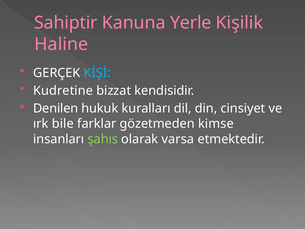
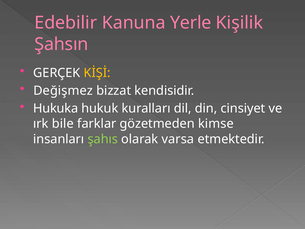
Sahiptir: Sahiptir -> Edebilir (66, 23)
Haline: Haline -> Şahsın (61, 44)
KİŞİ colour: light blue -> yellow (97, 73)
Kudretine: Kudretine -> Değişmez (63, 91)
Denilen: Denilen -> Hukuka (56, 108)
